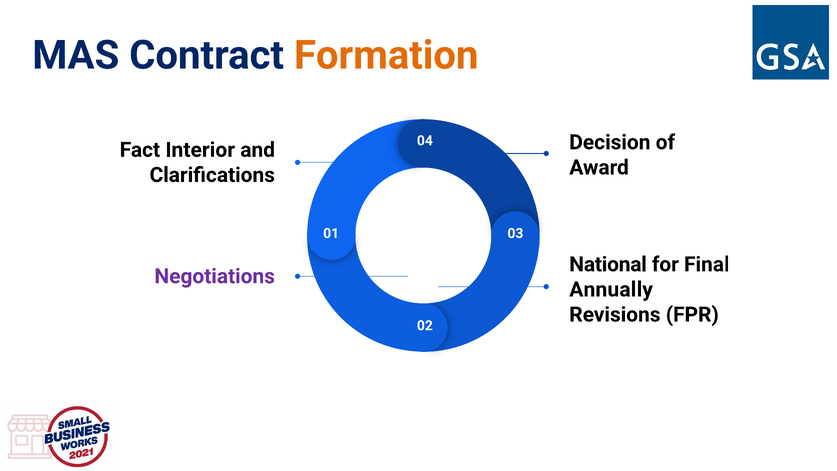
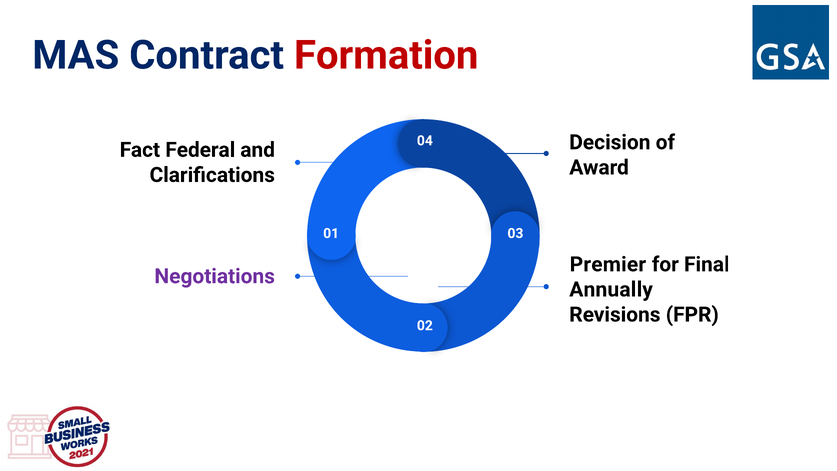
Formation colour: orange -> red (386, 55)
Interior: Interior -> Federal (200, 150)
National: National -> Premier (608, 264)
